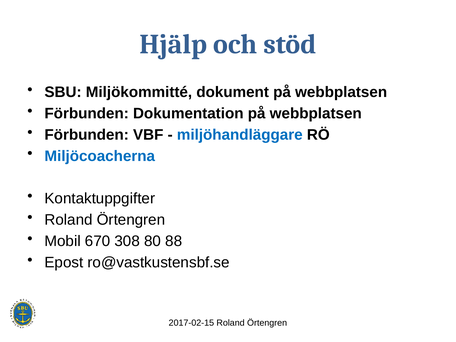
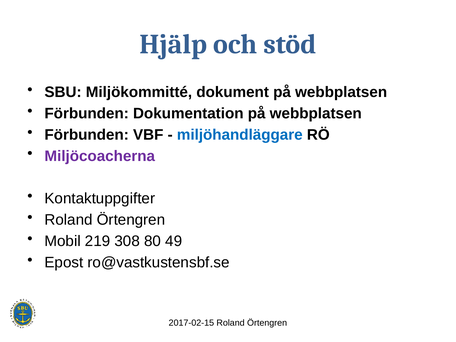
Miljöcoacherna colour: blue -> purple (100, 156)
670: 670 -> 219 (98, 241)
88: 88 -> 49 (174, 241)
